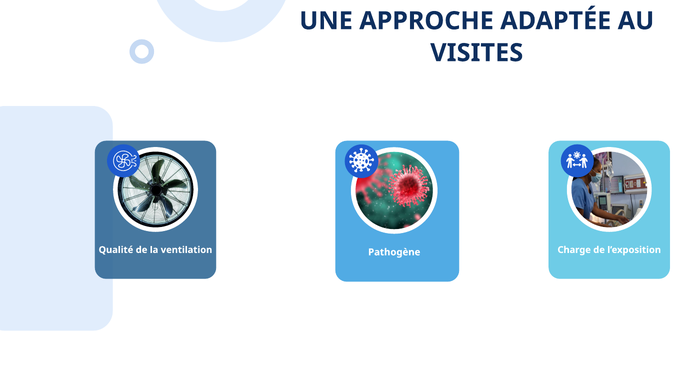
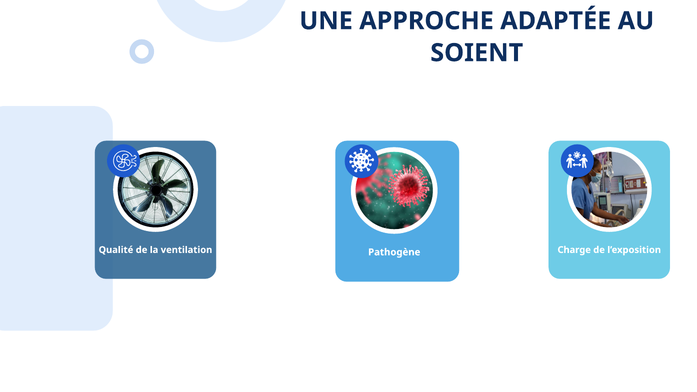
VISITES: VISITES -> SOIENT (477, 53)
